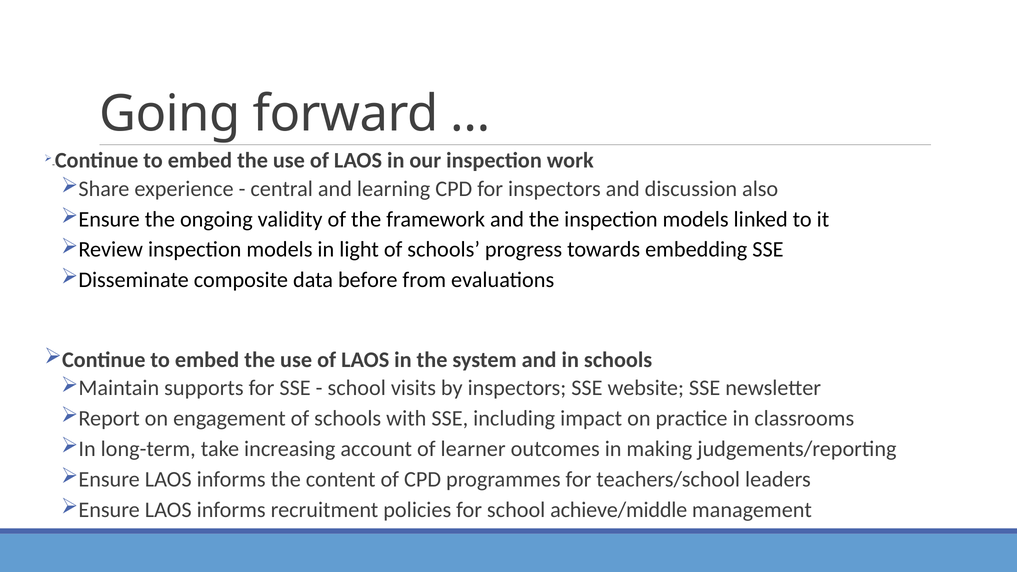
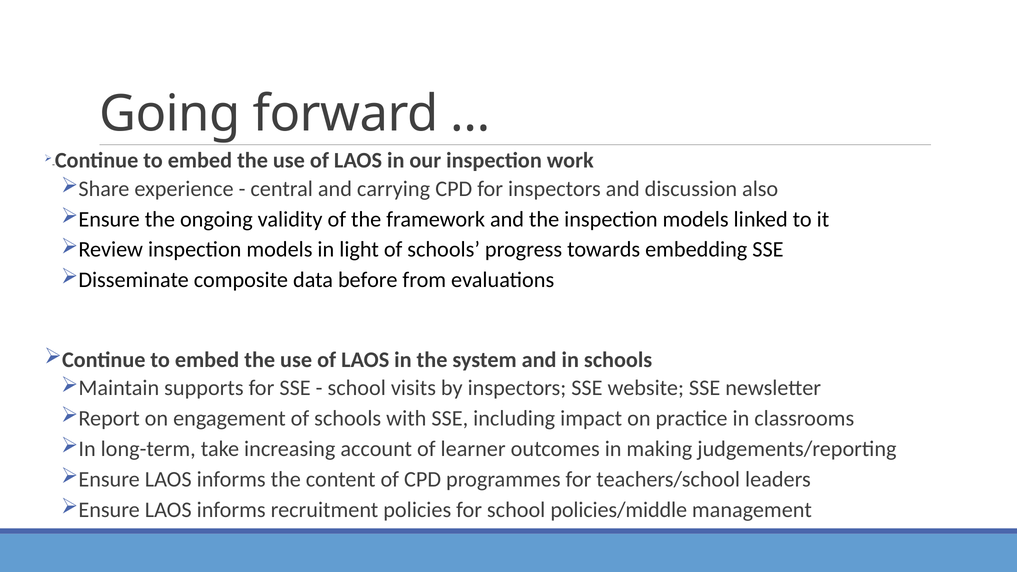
learning: learning -> carrying (394, 189)
achieve/middle: achieve/middle -> policies/middle (619, 510)
